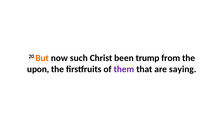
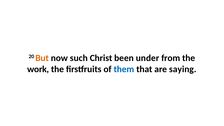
trump: trump -> under (148, 58)
upon: upon -> work (38, 69)
them colour: purple -> blue (124, 69)
